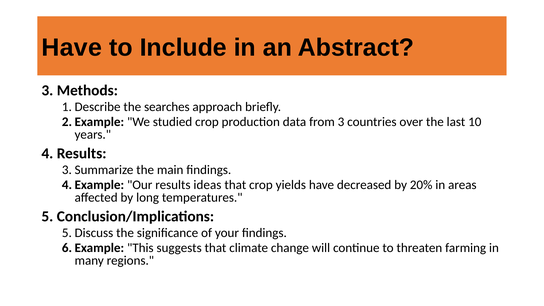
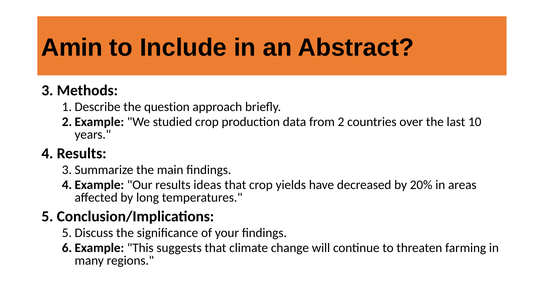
Have: Have -> Amin (72, 48)
searches: searches -> question (167, 107)
from 3: 3 -> 2 (341, 122)
